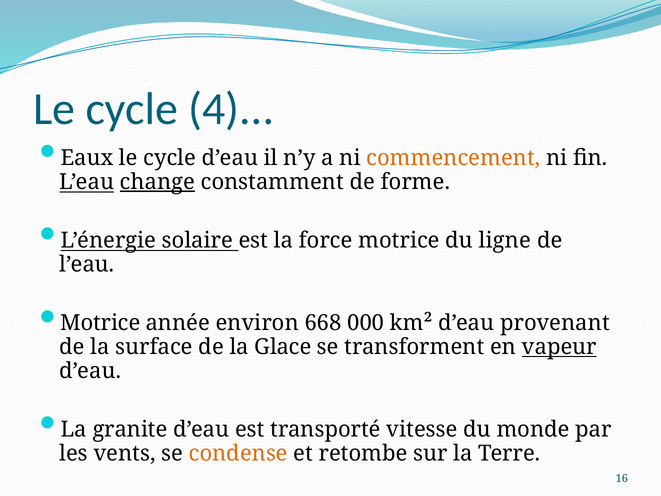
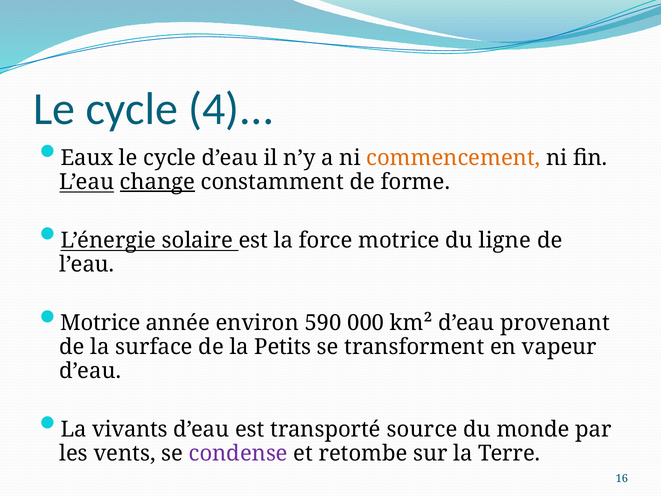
668: 668 -> 590 (323, 323)
Glace: Glace -> Petits (283, 347)
vapeur underline: present -> none (559, 347)
granite: granite -> vivants (130, 429)
vitesse: vitesse -> source (422, 429)
condense colour: orange -> purple (238, 453)
